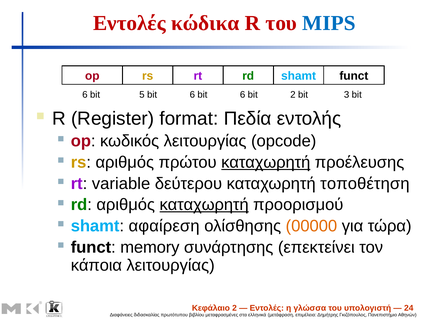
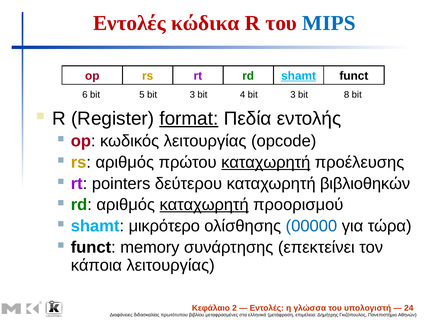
shamt underline: none -> present (299, 76)
5 bit 6: 6 -> 3 (192, 95)
6: 6 -> 4 (243, 95)
2: 2 -> 3 (293, 95)
3: 3 -> 8 (347, 95)
format underline: none -> present (189, 118)
variable: variable -> pointers (121, 183)
τοποθέτηση: τοποθέτηση -> βιβλιοθηκών (365, 183)
αφαίρεση: αφαίρεση -> μικρότερο (164, 226)
00000 colour: orange -> blue (311, 226)
